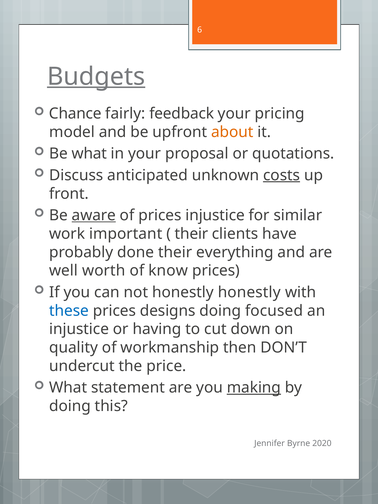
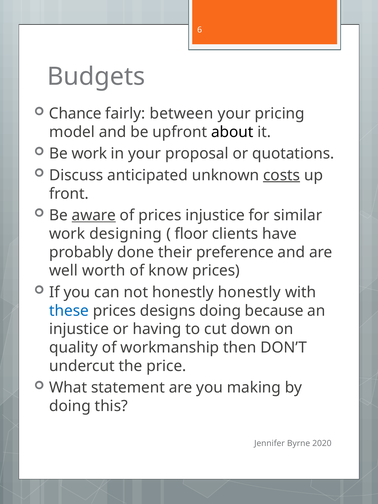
Budgets underline: present -> none (96, 77)
feedback: feedback -> between (182, 114)
about colour: orange -> black (232, 132)
Be what: what -> work (89, 154)
important: important -> designing (126, 234)
their: their -> floor (191, 234)
everything: everything -> preference (235, 252)
focused: focused -> because (274, 311)
making underline: present -> none (254, 388)
